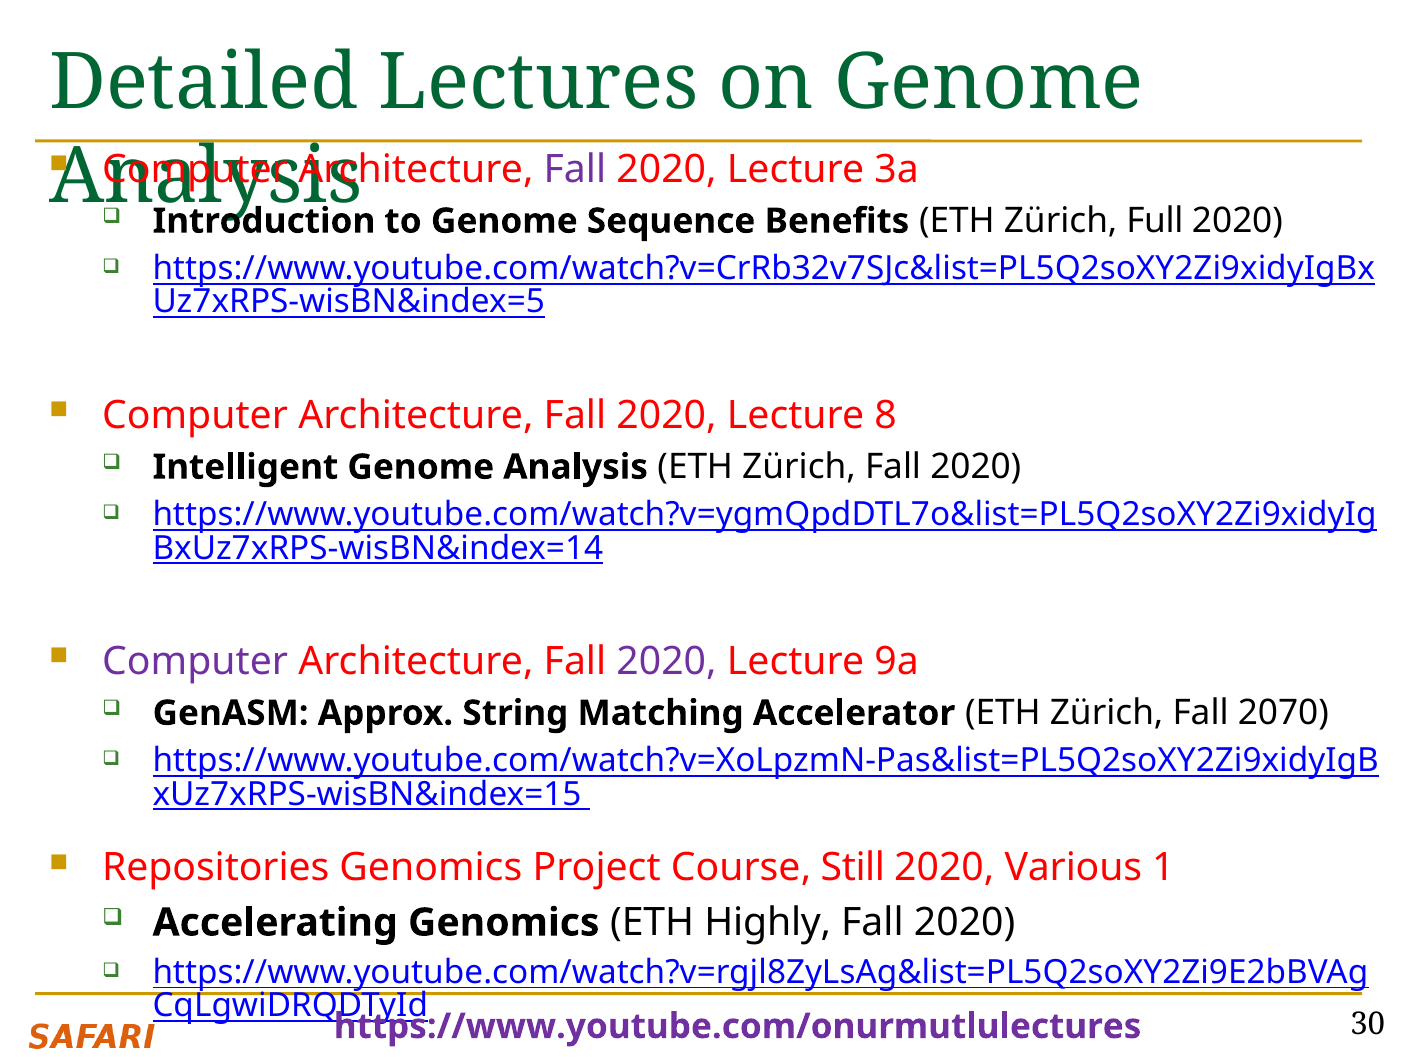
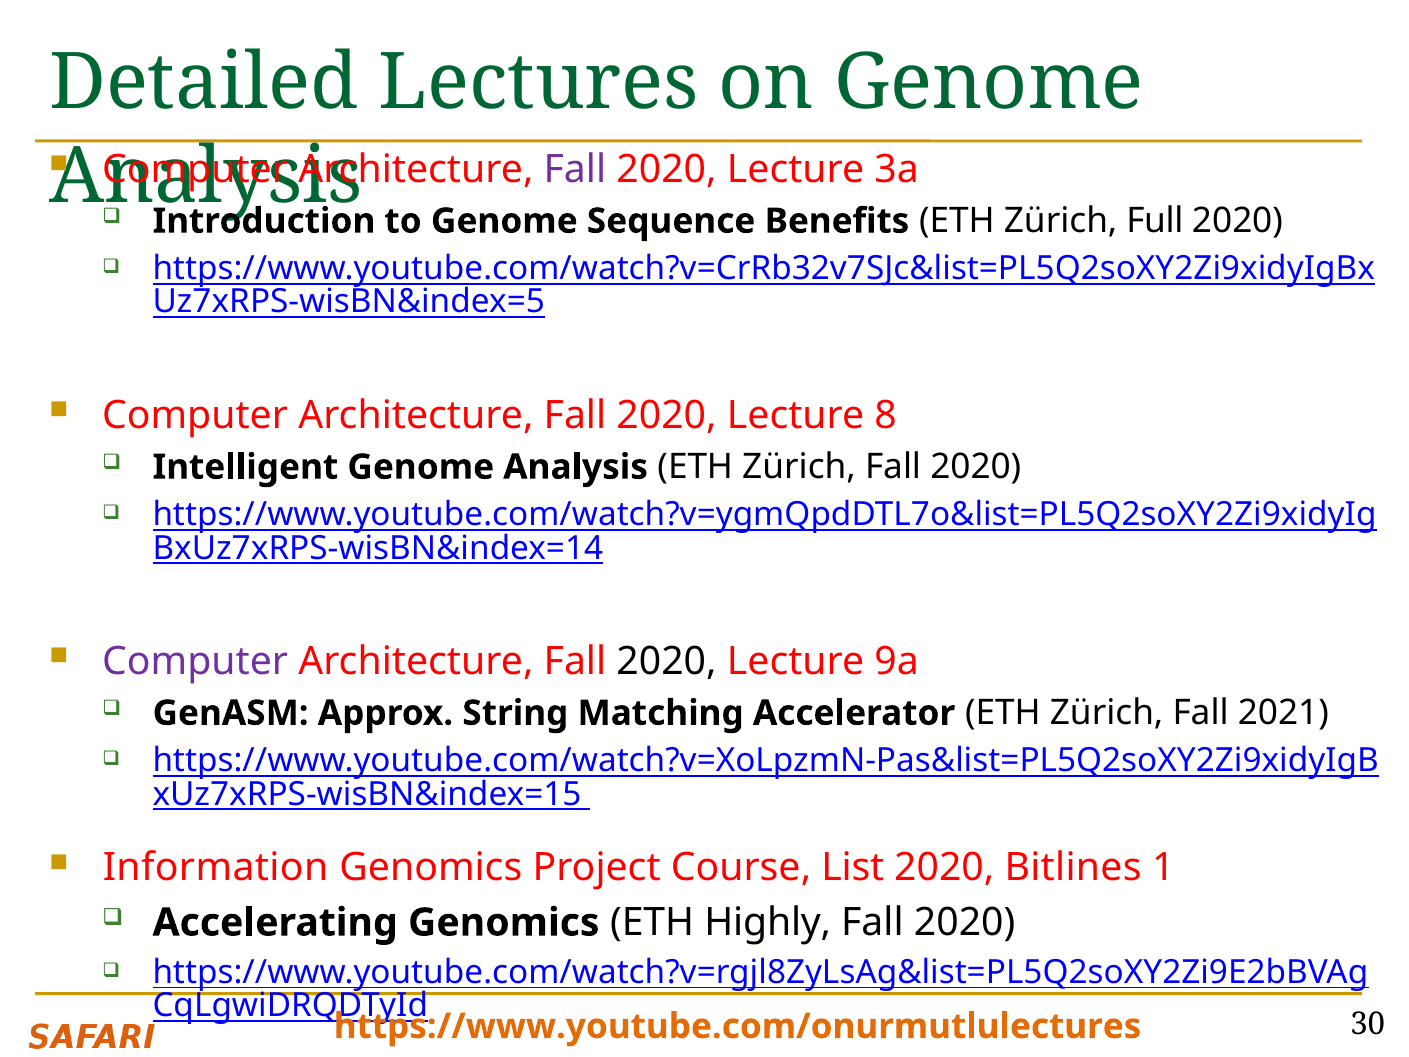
2020 colour: purple -> black (667, 662)
2070: 2070 -> 2021 (1283, 713)
Repositories: Repositories -> Information (216, 868)
Still: Still -> List (853, 868)
Various: Various -> Bitlines (1073, 868)
https://www.youtube.com/onurmutlulectures colour: purple -> orange (738, 1026)
